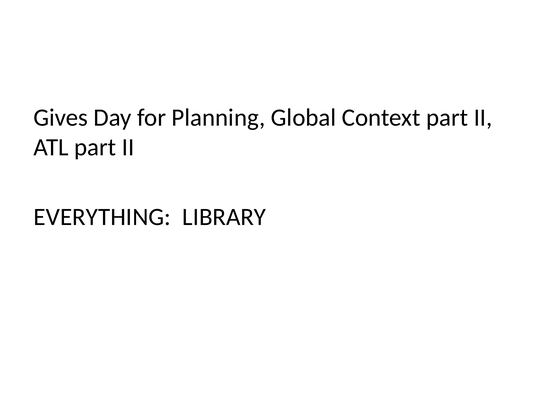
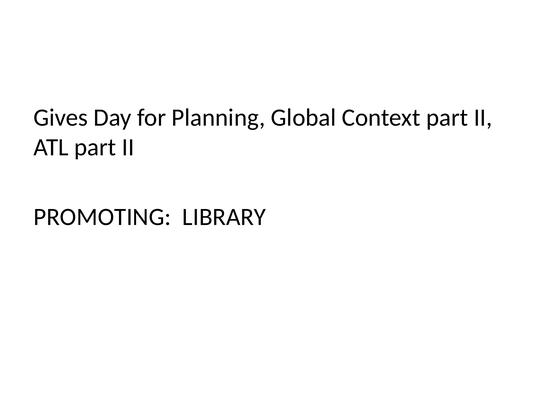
EVERYTHING: EVERYTHING -> PROMOTING (102, 217)
